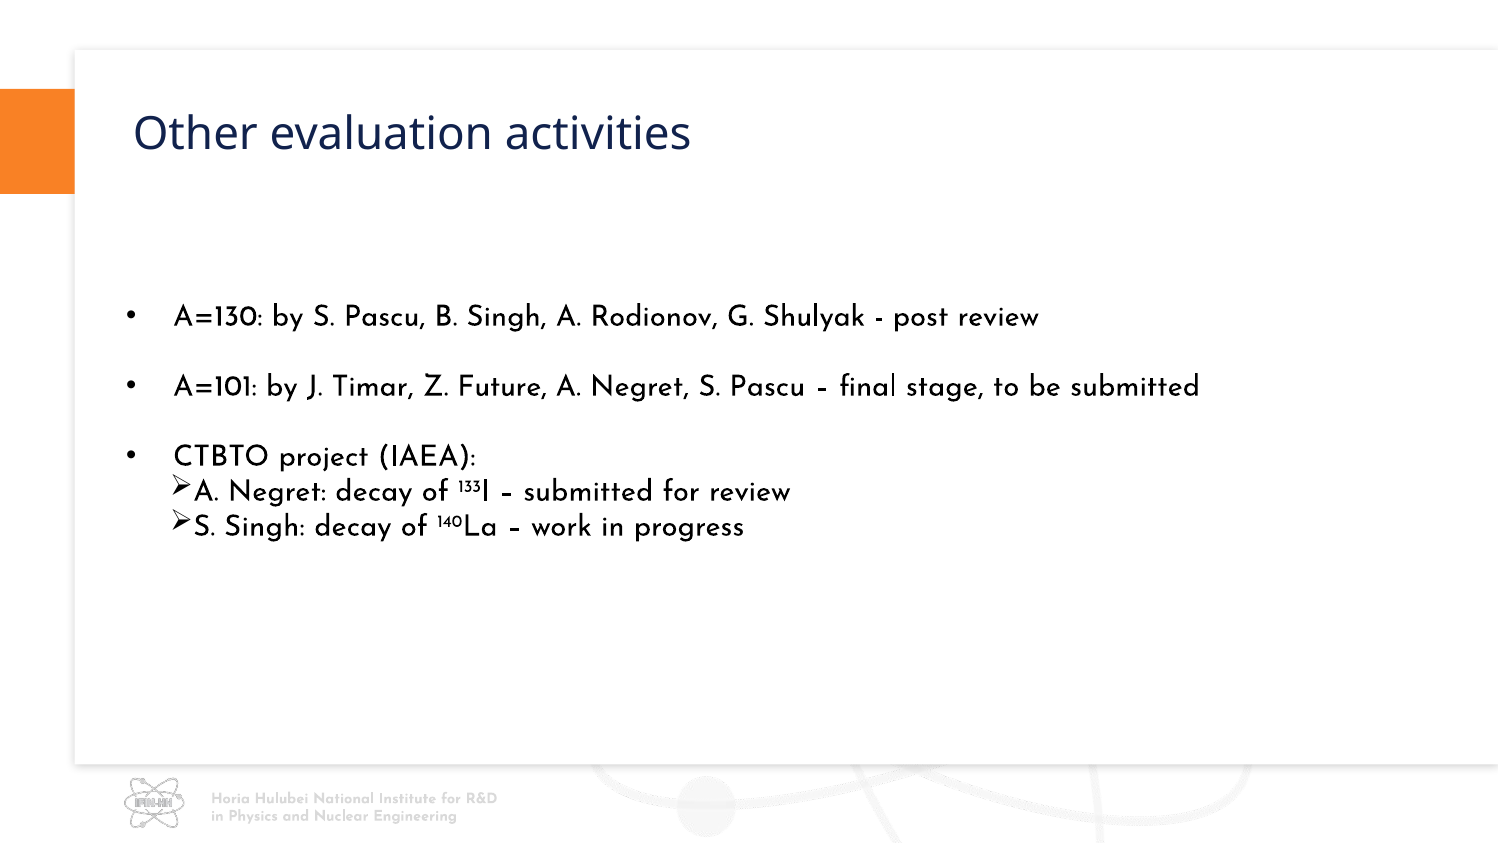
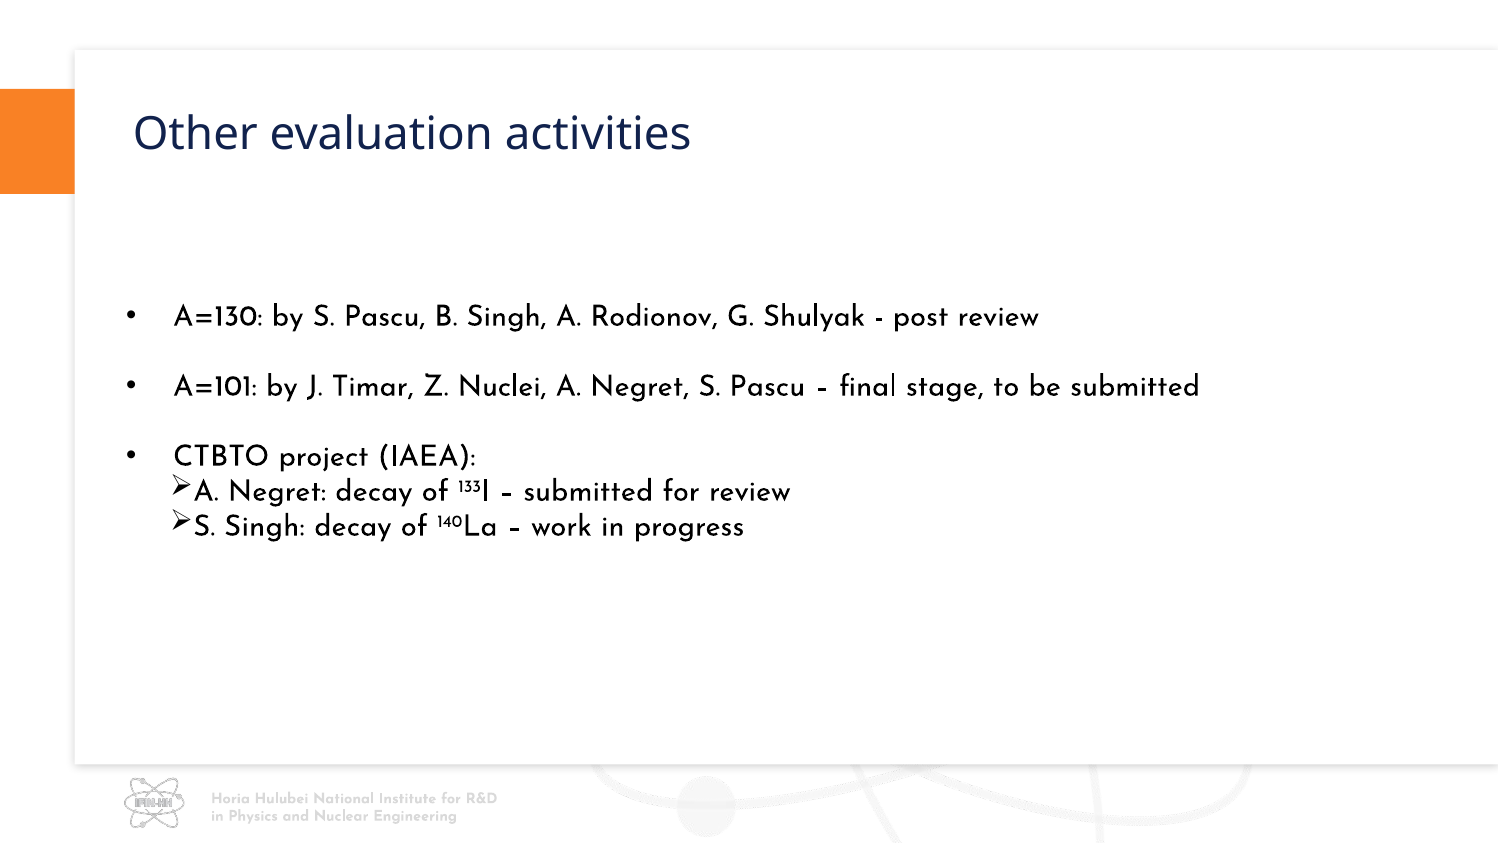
Future: Future -> Nuclei (502, 386)
